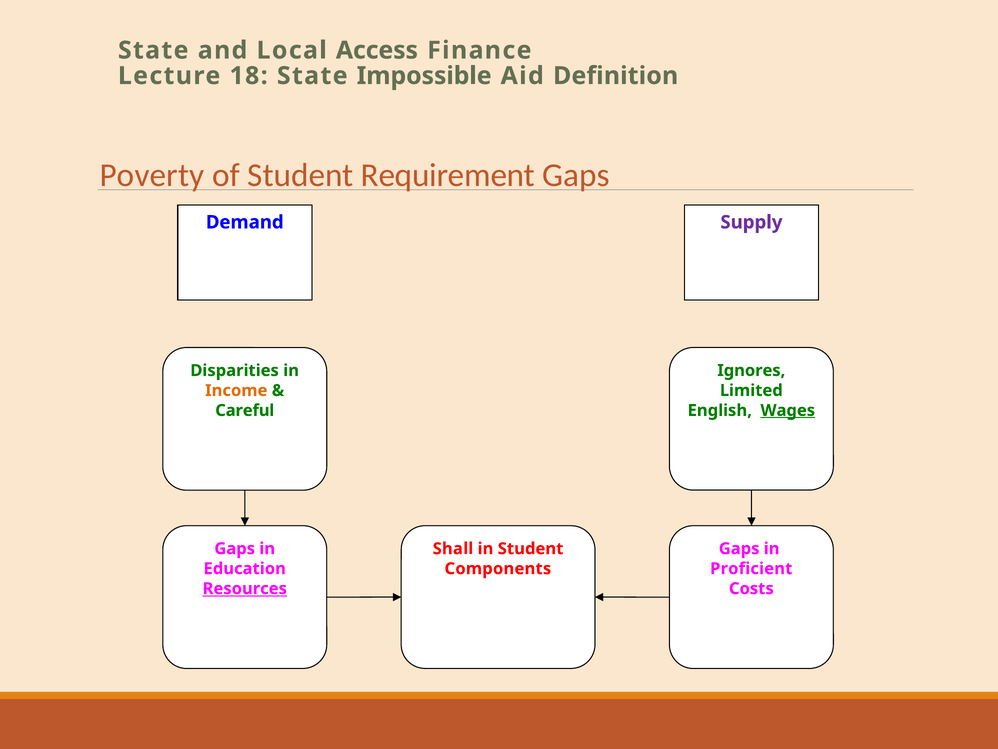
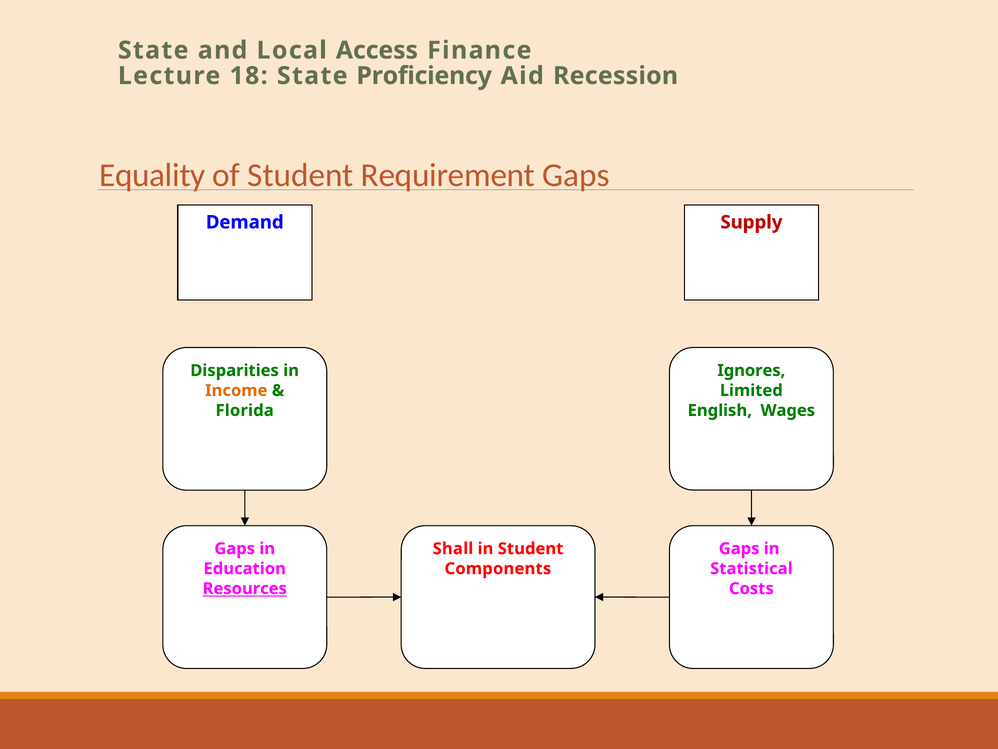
Impossible: Impossible -> Proficiency (424, 76)
Definition: Definition -> Recession (616, 76)
Poverty: Poverty -> Equality (152, 175)
Supply colour: purple -> red (751, 222)
Careful: Careful -> Florida (245, 410)
Wages underline: present -> none (788, 410)
Proficient: Proficient -> Statistical (751, 568)
